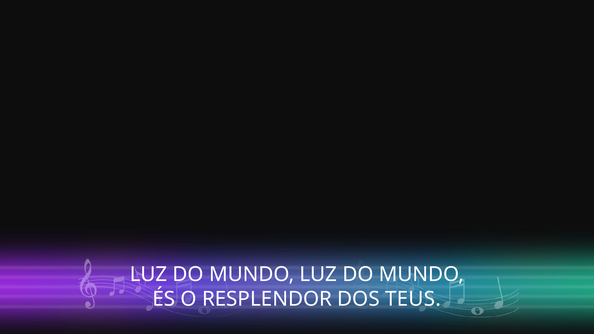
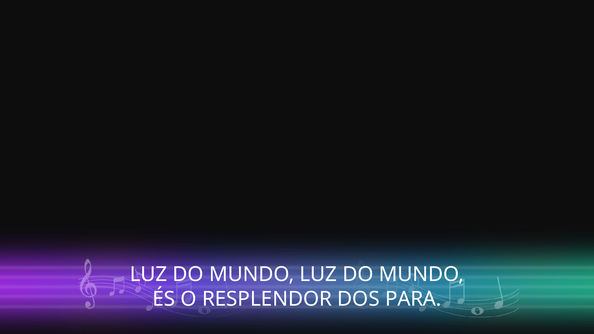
TEUS: TEUS -> PARA (413, 299)
